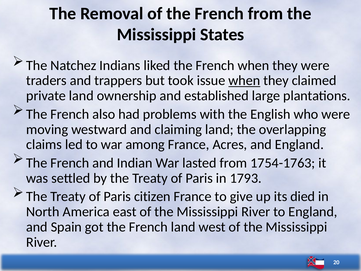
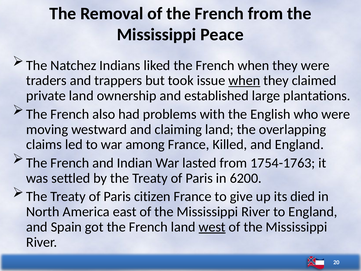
States: States -> Peace (222, 35)
Acres: Acres -> Killed (230, 144)
1793: 1793 -> 6200 (246, 178)
west underline: none -> present (212, 227)
